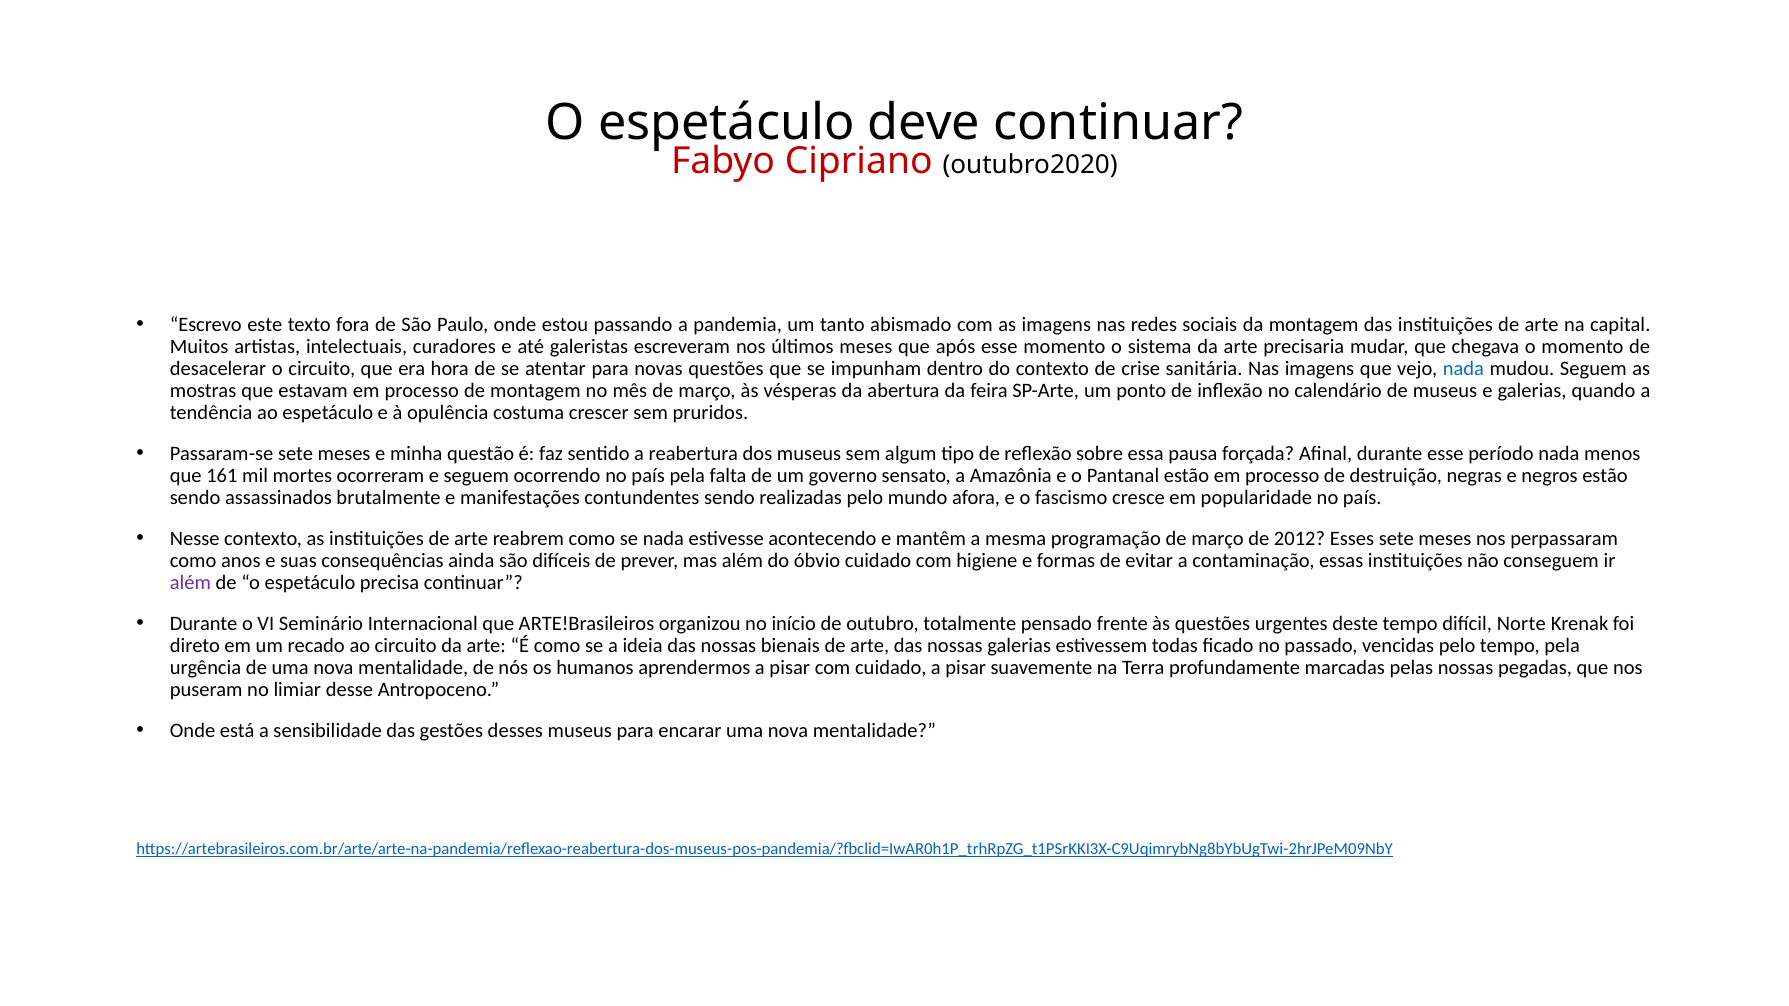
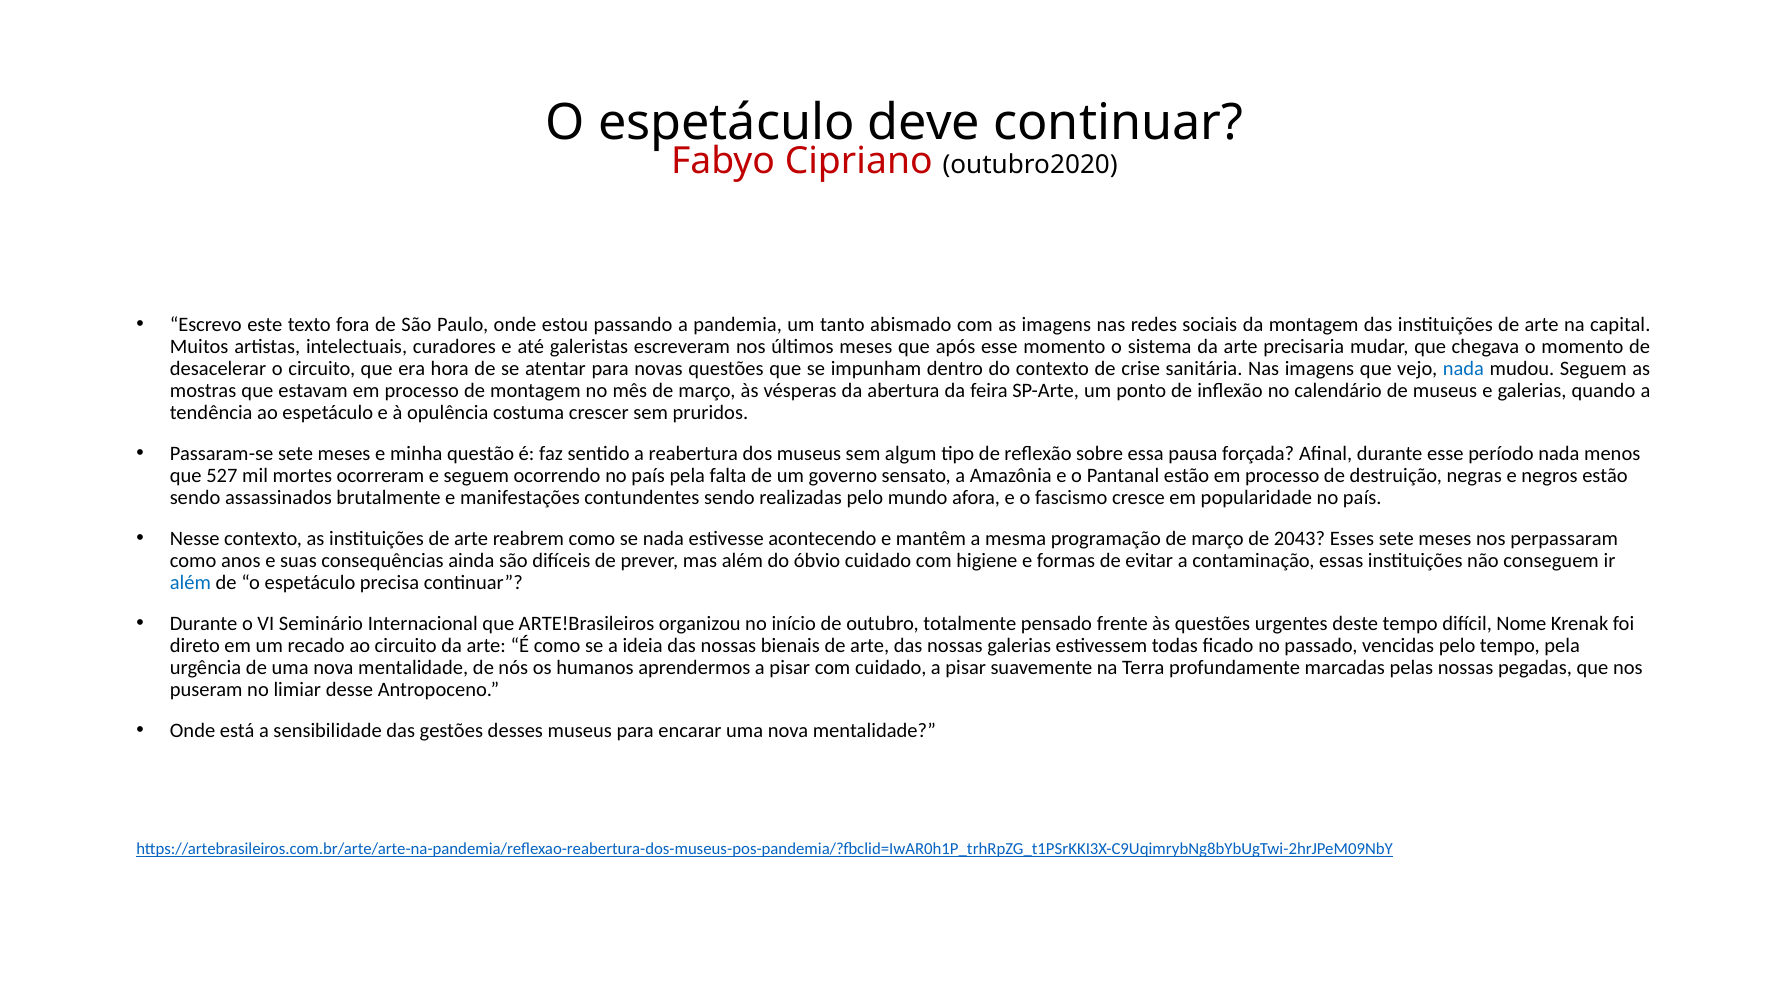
161: 161 -> 527 (222, 476)
2012: 2012 -> 2043 (1300, 539)
além colour: purple -> blue (190, 583)
Norte: Norte -> Nome (1521, 624)
